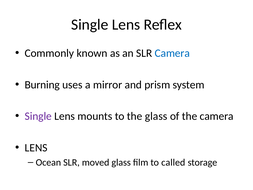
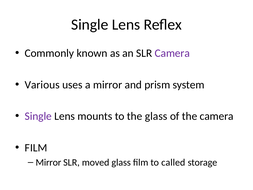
Camera colour: blue -> purple (172, 53)
Burning: Burning -> Various (42, 85)
LENS: LENS -> FILM (36, 148)
Ocean: Ocean -> Mirror (48, 162)
